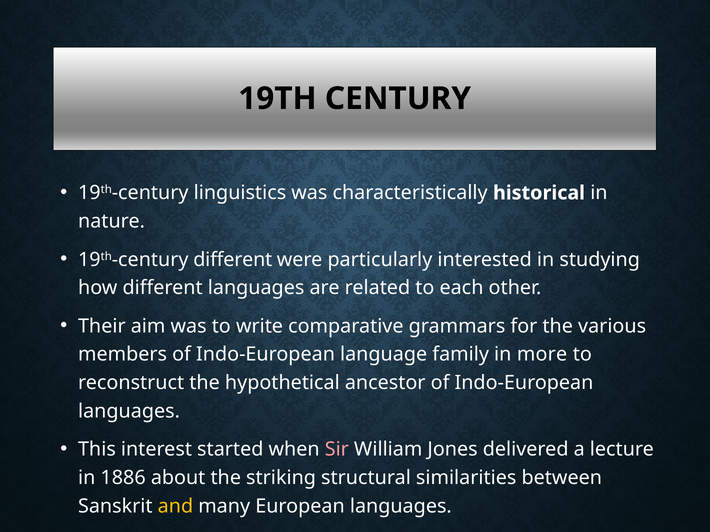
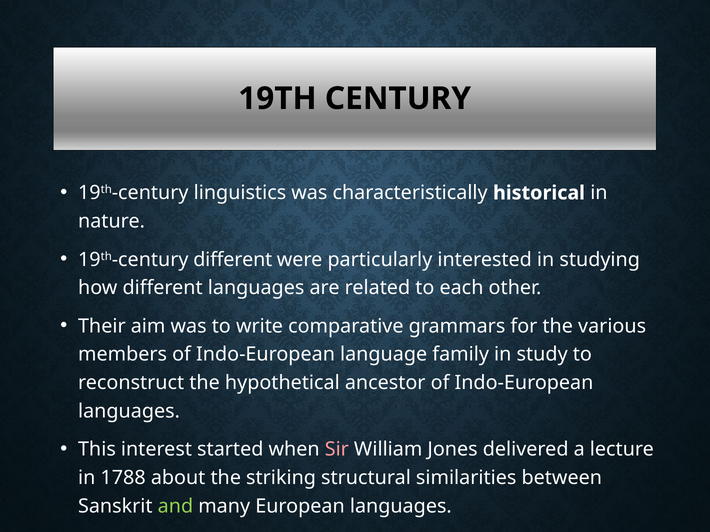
more: more -> study (542, 355)
1886: 1886 -> 1788 (123, 478)
and colour: yellow -> light green (175, 507)
